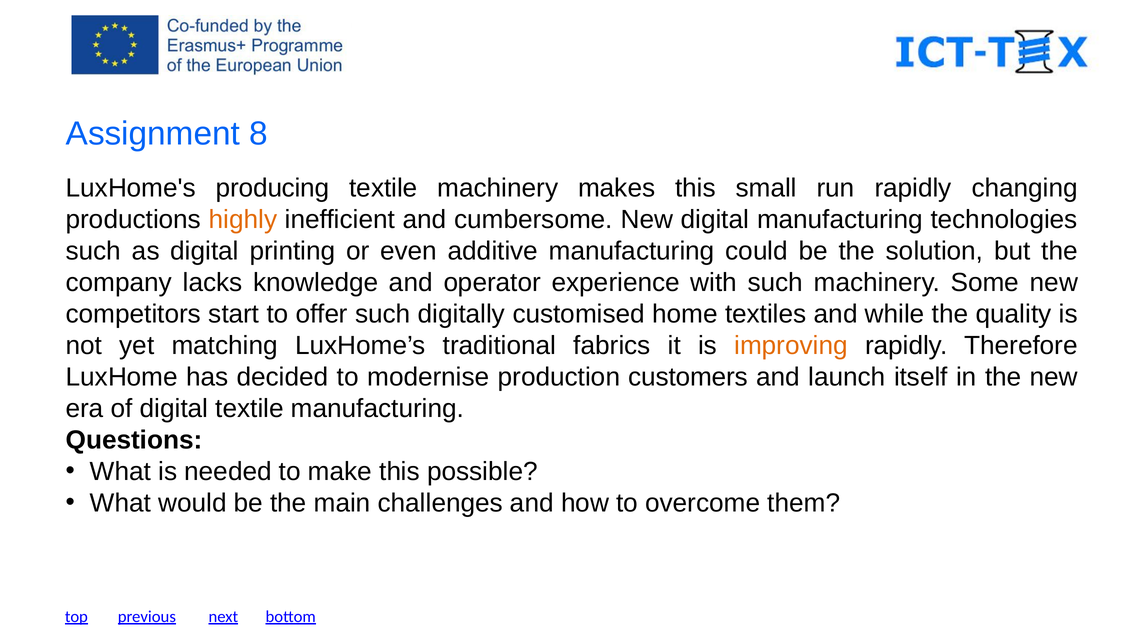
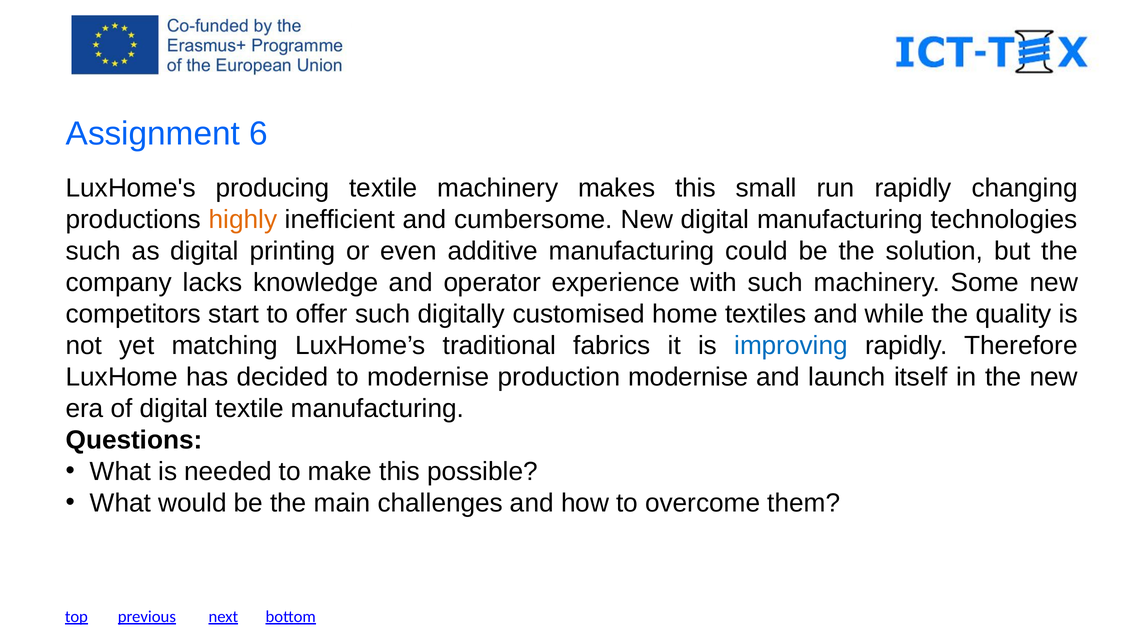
8: 8 -> 6 (258, 134)
improving colour: orange -> blue (791, 346)
production customers: customers -> modernise (688, 377)
